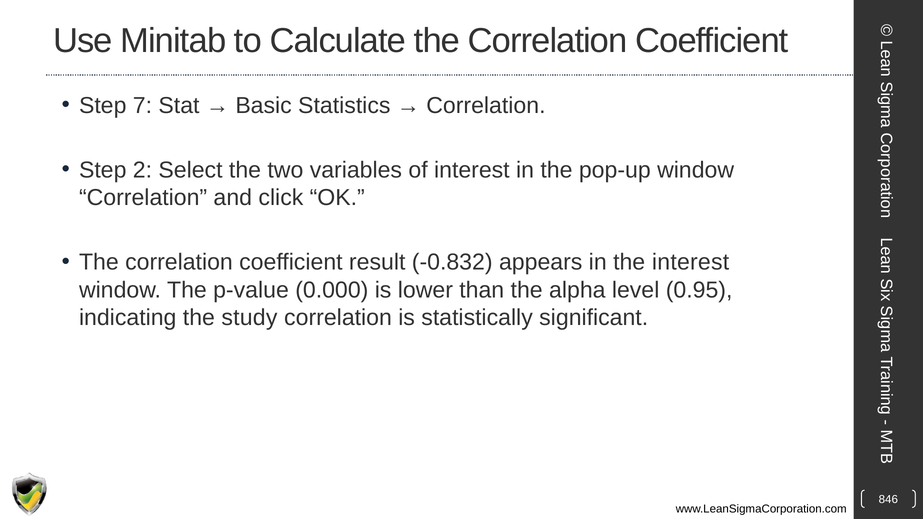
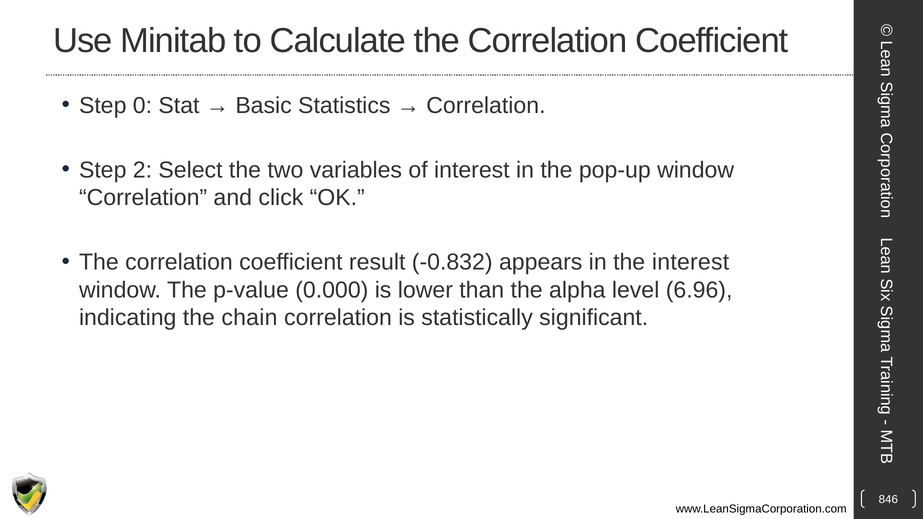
7: 7 -> 0 (142, 105)
0.95: 0.95 -> 6.96 (699, 290)
study: study -> chain (249, 318)
